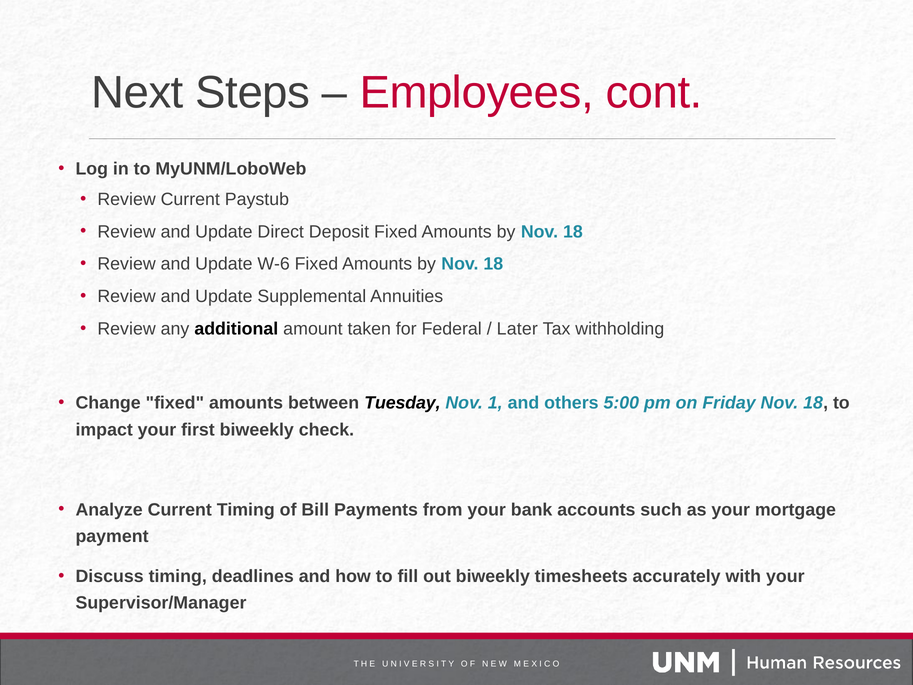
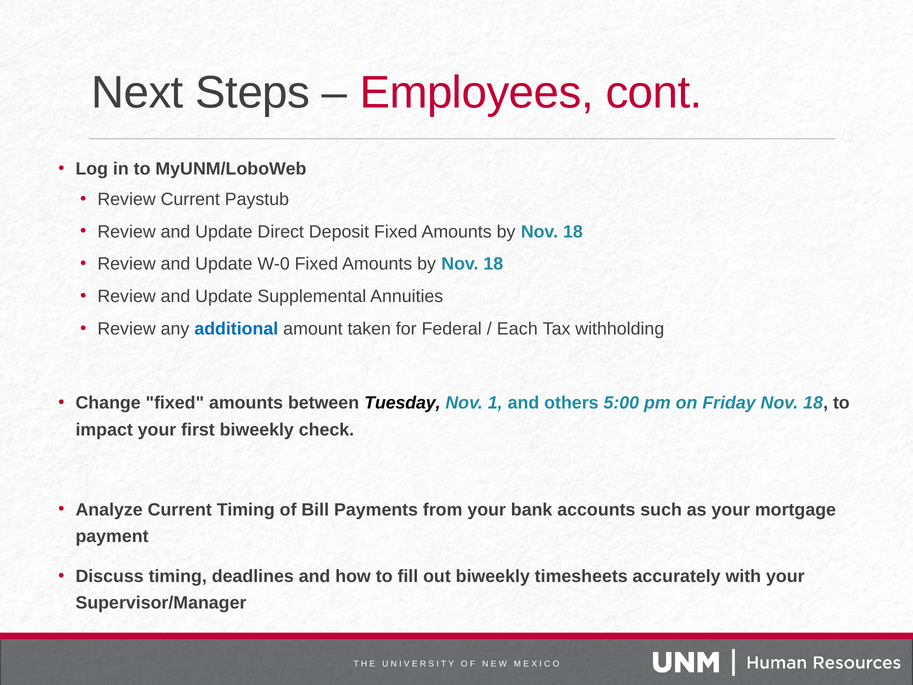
W-6: W-6 -> W-0 (274, 264)
additional colour: black -> blue (236, 329)
Later: Later -> Each (517, 329)
